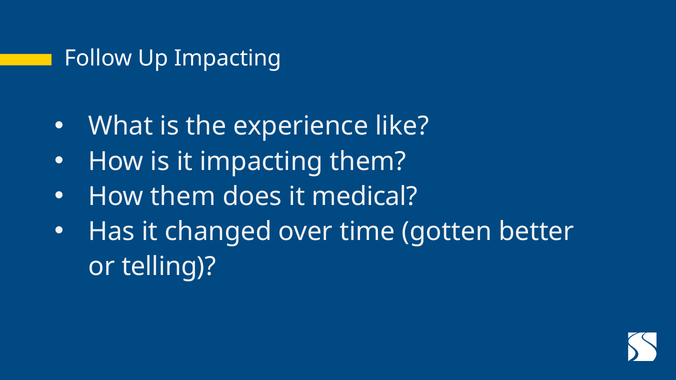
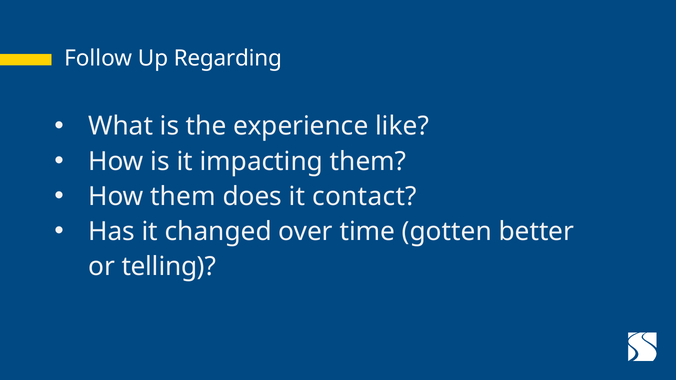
Up Impacting: Impacting -> Regarding (228, 58)
medical: medical -> contact (365, 197)
